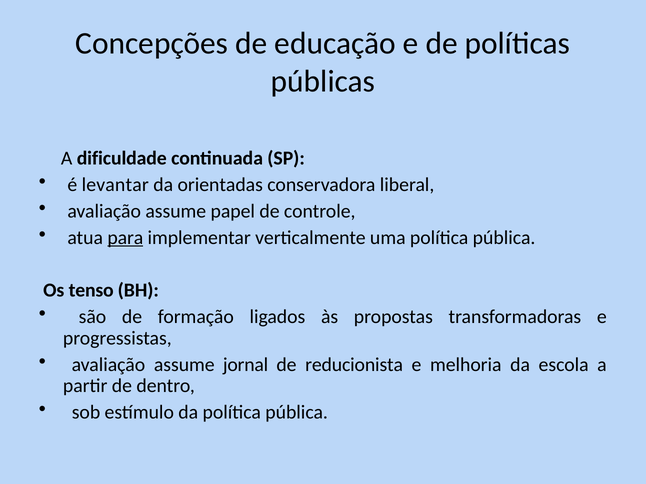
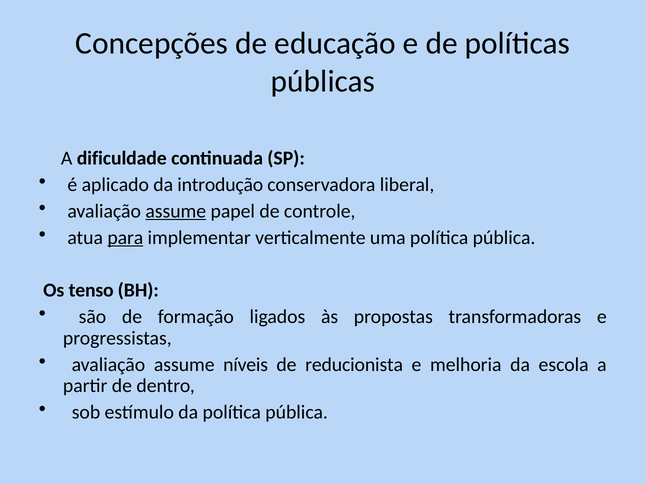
levantar: levantar -> aplicado (115, 185)
orientadas: orientadas -> introdução (220, 185)
assume underline: none -> present (176, 211)
jornal: jornal -> níveis (246, 365)
